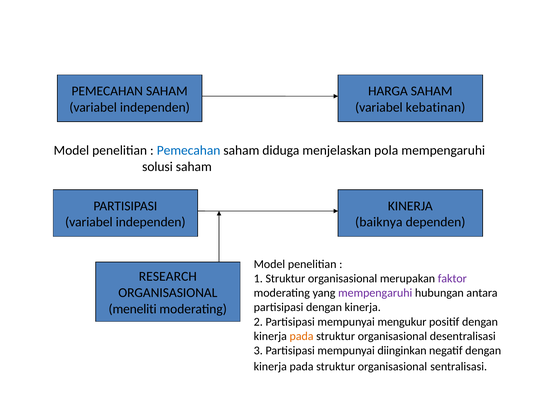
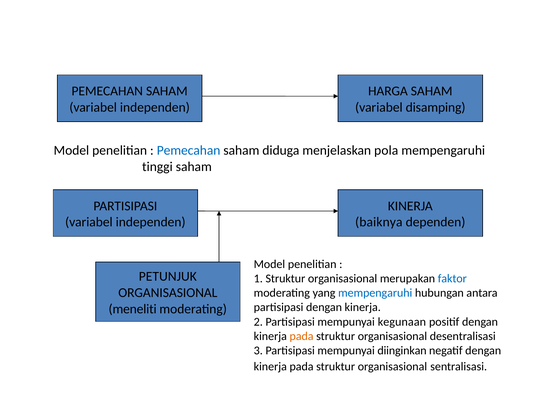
kebatinan: kebatinan -> disamping (436, 107)
solusi: solusi -> tinggi (157, 167)
RESEARCH: RESEARCH -> PETUNJUK (168, 277)
faktor colour: purple -> blue (452, 279)
mempengaruhi colour: purple -> blue (375, 293)
mengukur: mengukur -> kegunaan (402, 322)
